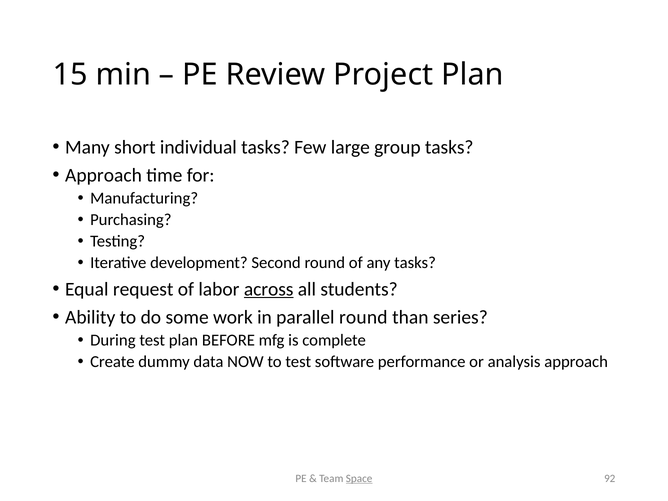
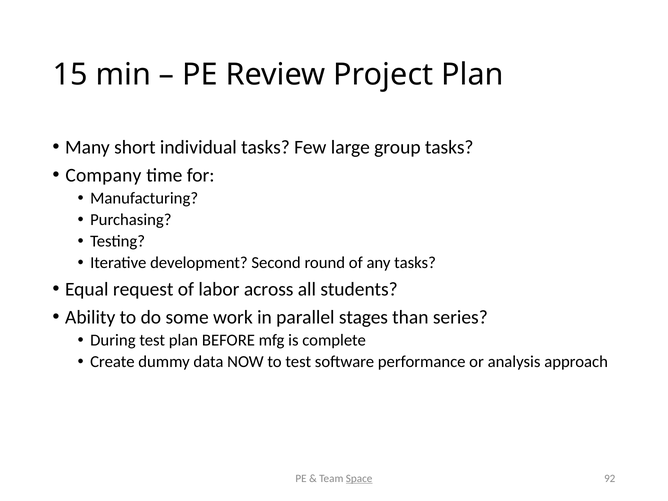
Approach: Approach -> Company (103, 175)
across underline: present -> none (269, 289)
parallel round: round -> stages (363, 317)
